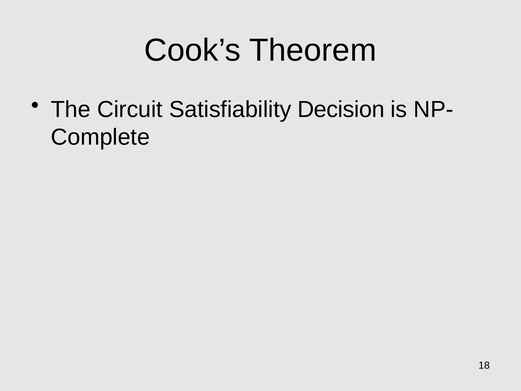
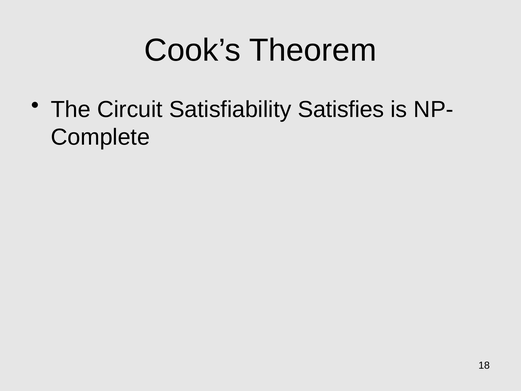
Decision: Decision -> Satisfies (341, 109)
